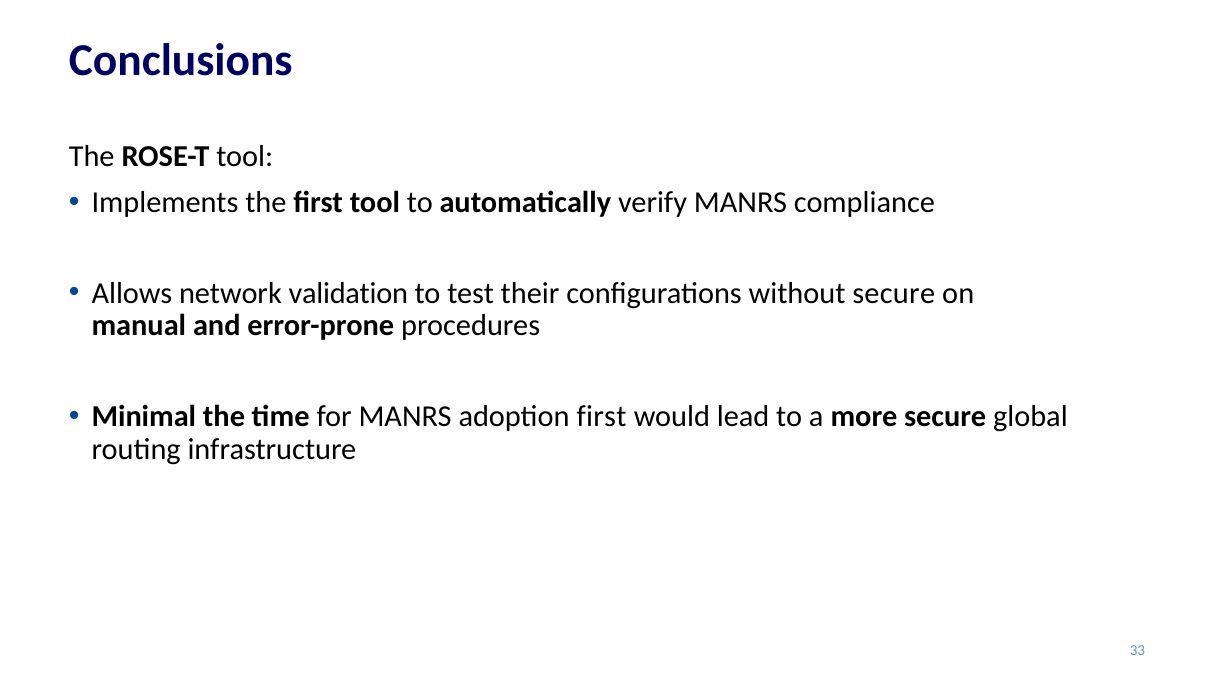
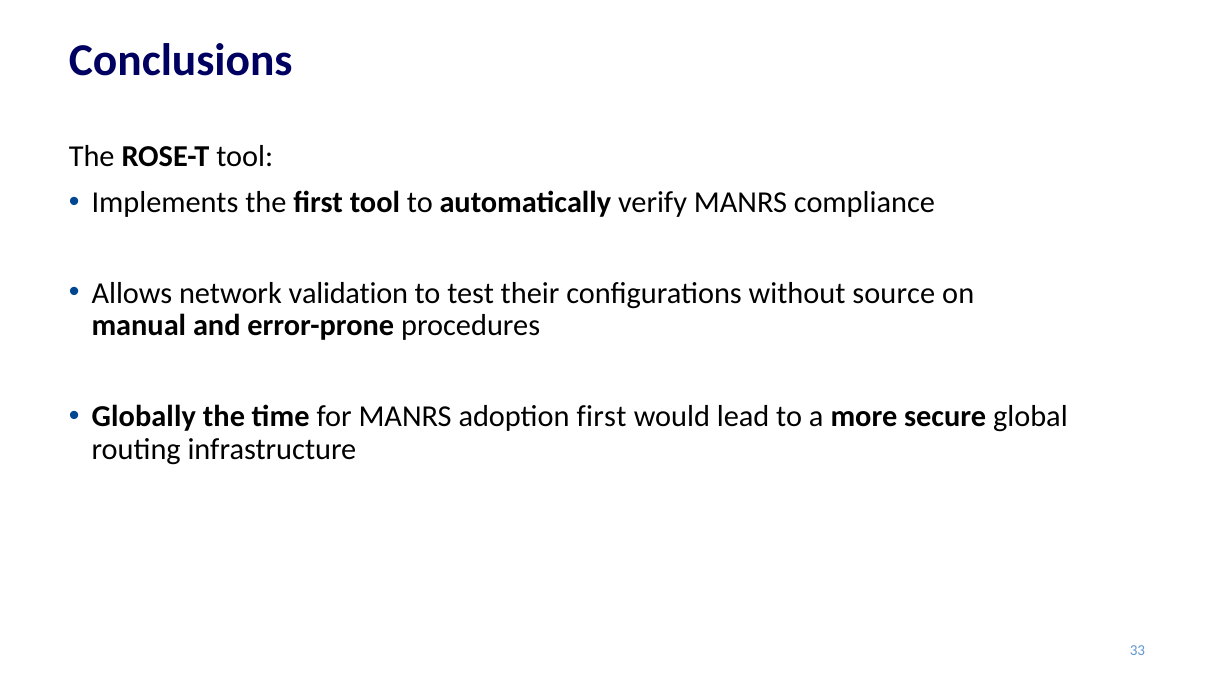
without secure: secure -> source (894, 293)
Minimal: Minimal -> Globally (144, 417)
